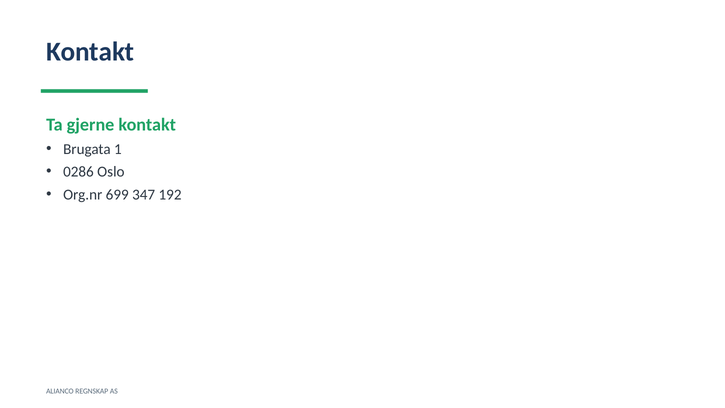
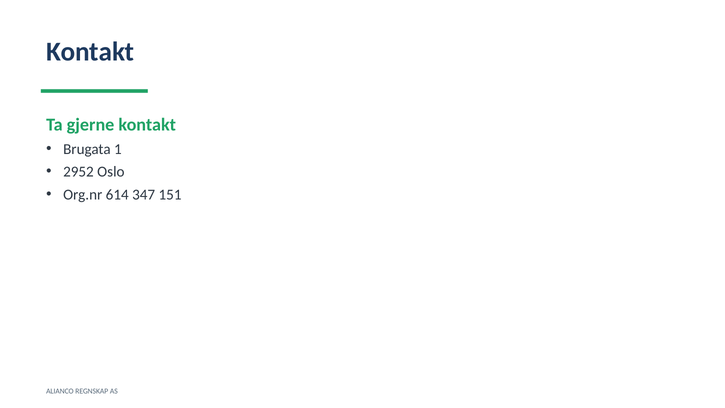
0286: 0286 -> 2952 (78, 172)
699: 699 -> 614 (117, 194)
192: 192 -> 151 (170, 194)
